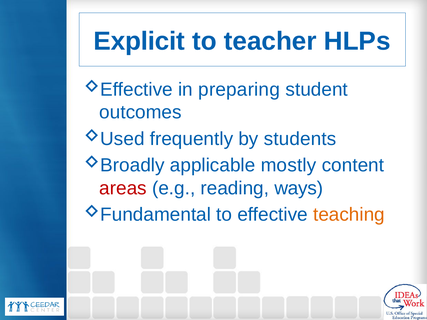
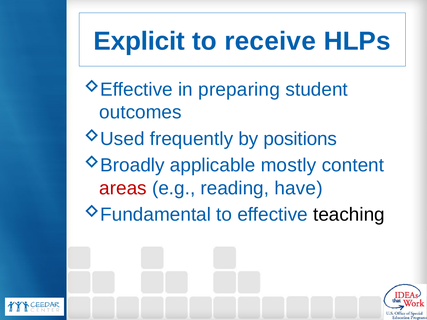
teacher: teacher -> receive (270, 41)
students: students -> positions (300, 139)
ways: ways -> have (299, 188)
teaching colour: orange -> black (349, 215)
